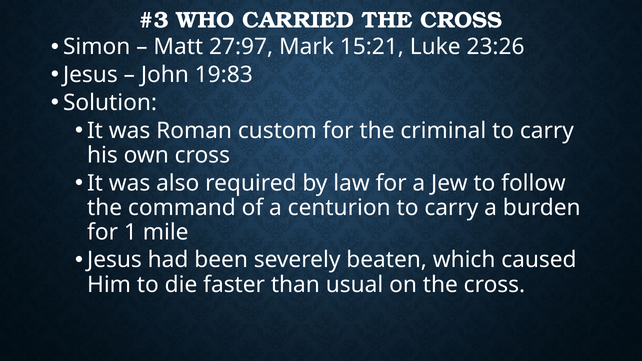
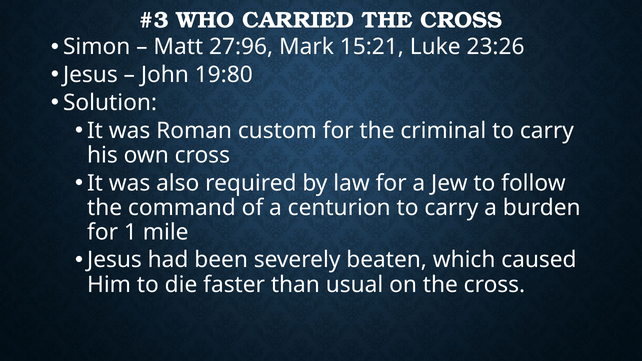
27:97: 27:97 -> 27:96 (241, 47)
19:83: 19:83 -> 19:80 (224, 75)
